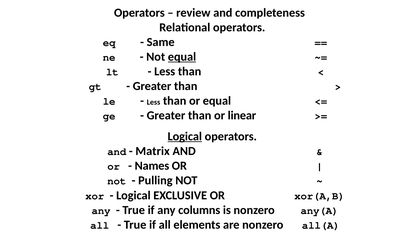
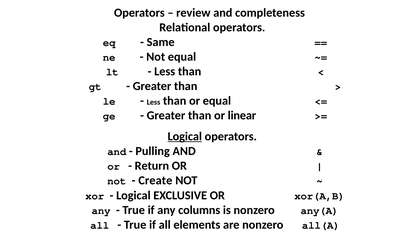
equal underline: present -> none (182, 57)
Matrix: Matrix -> Pulling (153, 151)
Names: Names -> Return (152, 166)
Pulling: Pulling -> Create (155, 180)
